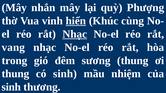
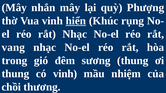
cùng: cùng -> rụng (133, 21)
Nhạc underline: present -> none (75, 34)
có sinh: sinh -> vinh (65, 74)
sinh: sinh -> chồi (11, 87)
